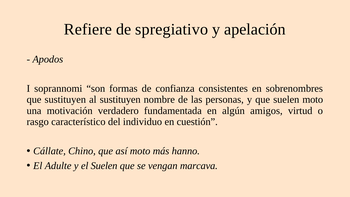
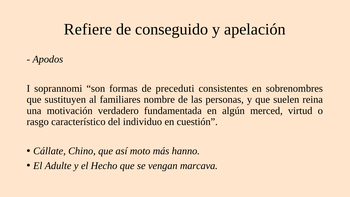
spregiativo: spregiativo -> conseguido (172, 29)
confianza: confianza -> preceduti (175, 89)
al sustituyen: sustituyen -> familiares (120, 100)
suelen moto: moto -> reina (313, 100)
amigos: amigos -> merced (266, 111)
el Suelen: Suelen -> Hecho (104, 166)
